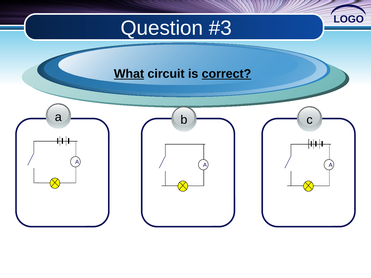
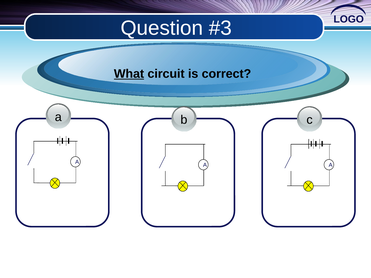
correct underline: present -> none (226, 74)
